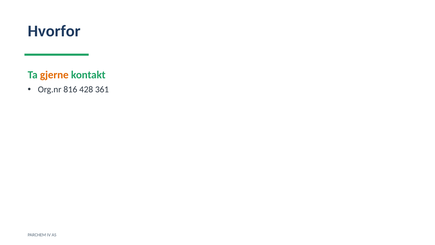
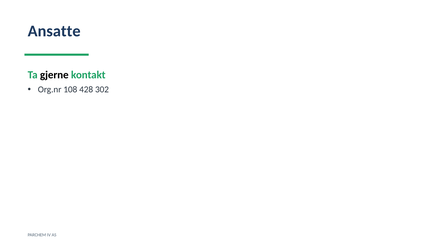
Hvorfor: Hvorfor -> Ansatte (54, 31)
gjerne colour: orange -> black (54, 75)
816: 816 -> 108 (70, 89)
361: 361 -> 302 (102, 89)
